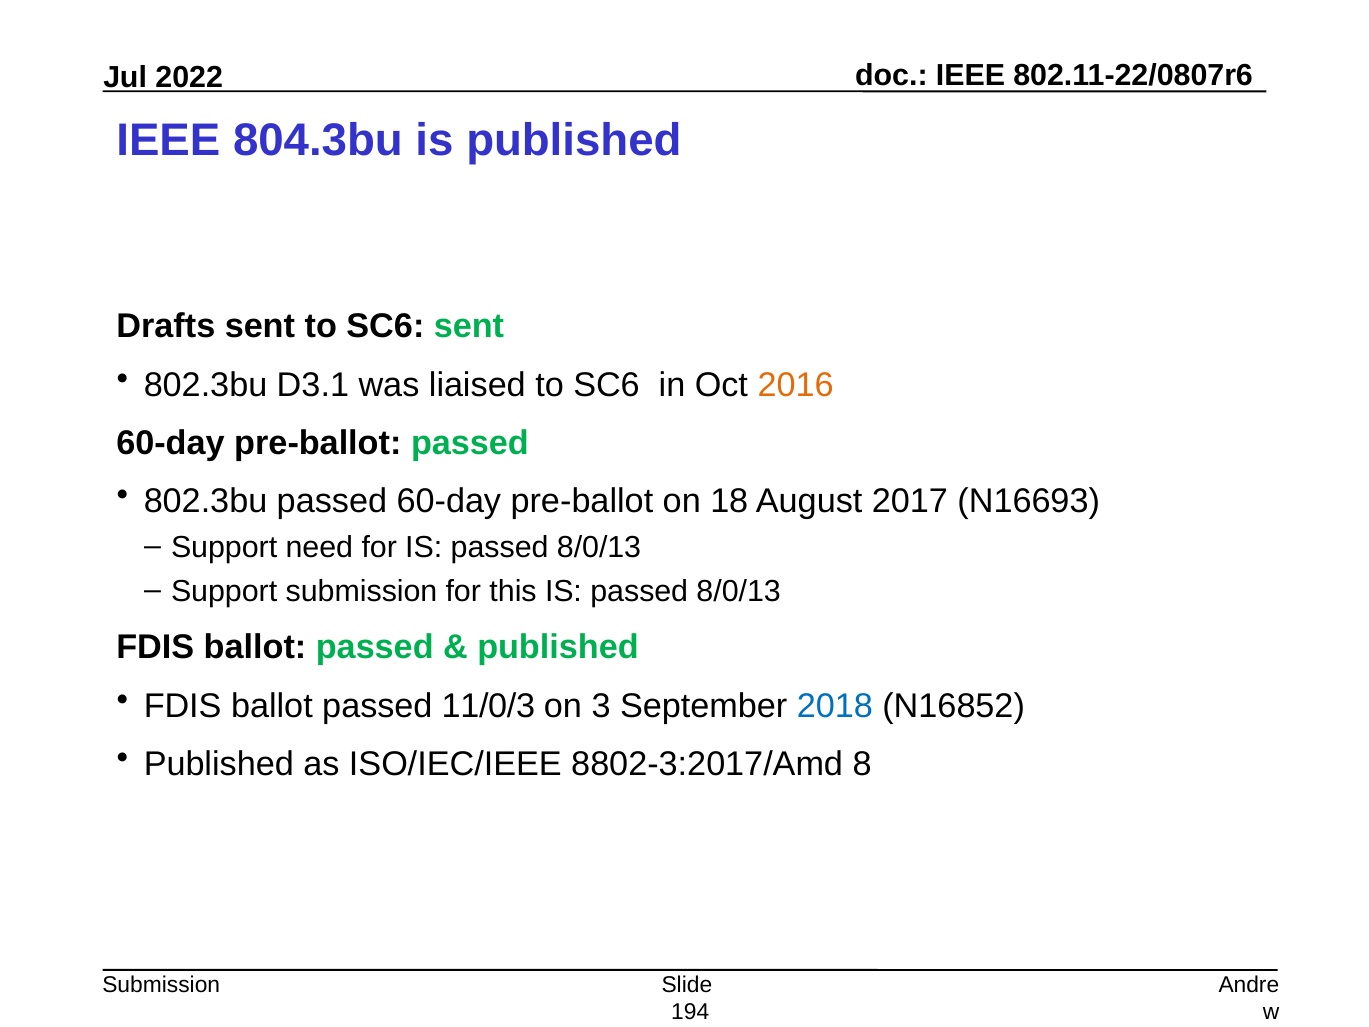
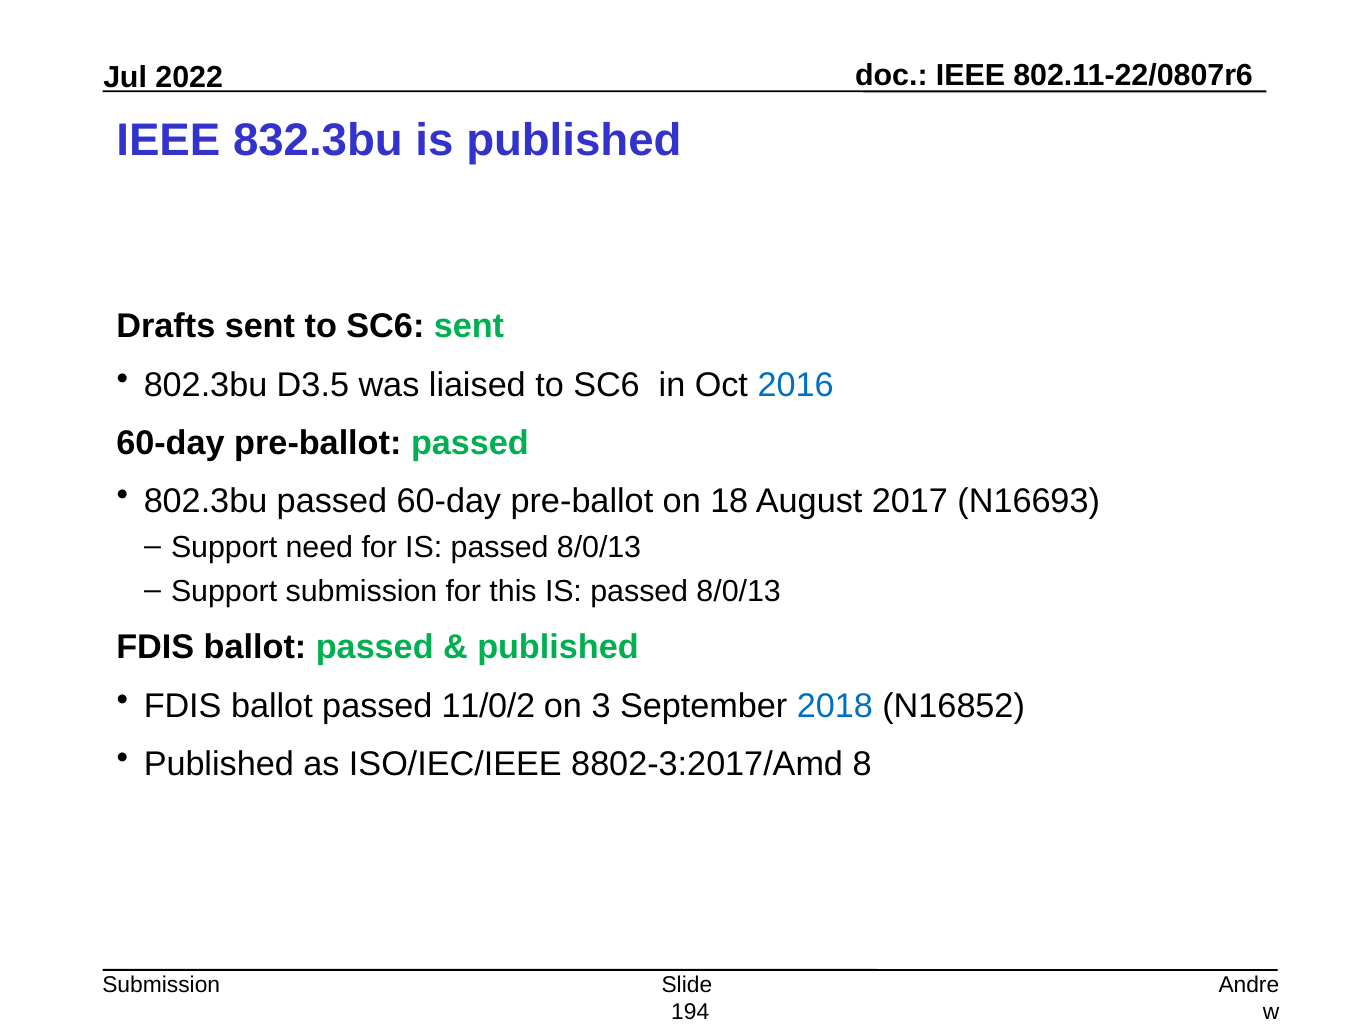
804.3bu: 804.3bu -> 832.3bu (318, 140)
D3.1: D3.1 -> D3.5 (313, 385)
2016 colour: orange -> blue (796, 385)
11/0/3: 11/0/3 -> 11/0/2 (488, 706)
